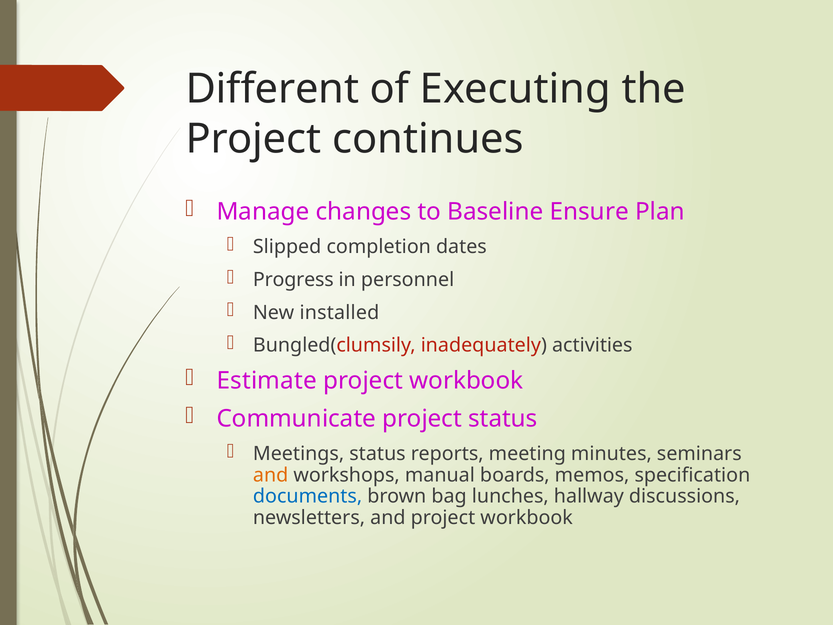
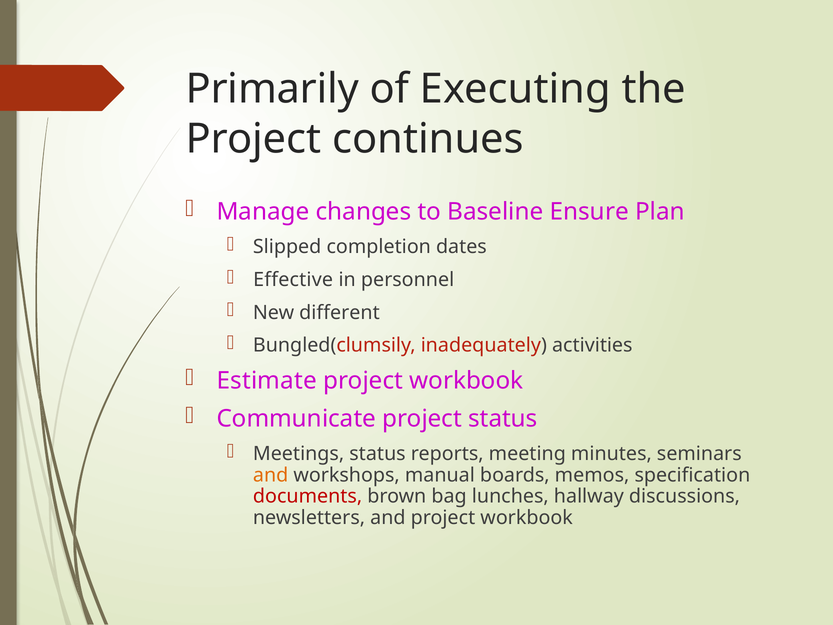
Different: Different -> Primarily (272, 89)
Progress: Progress -> Effective (293, 280)
installed: installed -> different (339, 313)
documents colour: blue -> red (308, 496)
